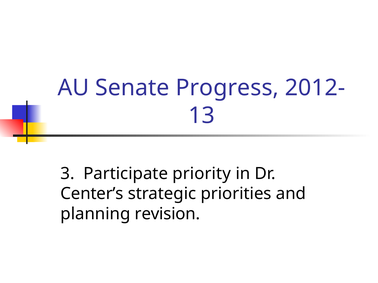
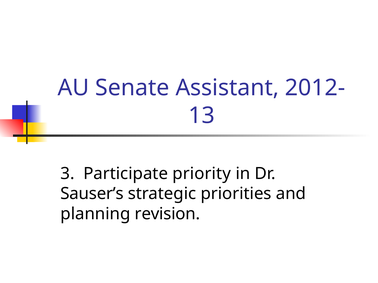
Progress: Progress -> Assistant (227, 88)
Center’s: Center’s -> Sauser’s (92, 194)
